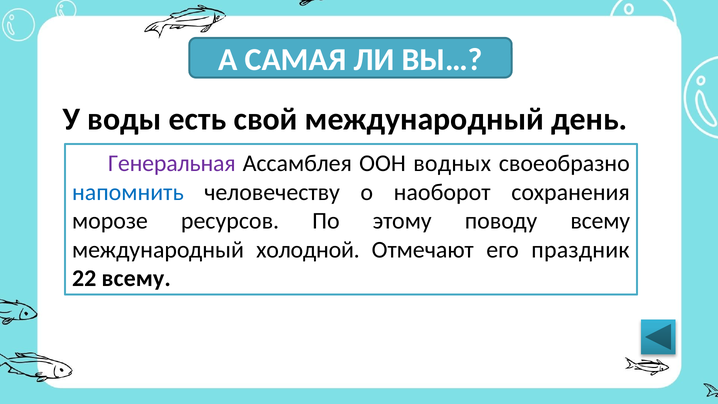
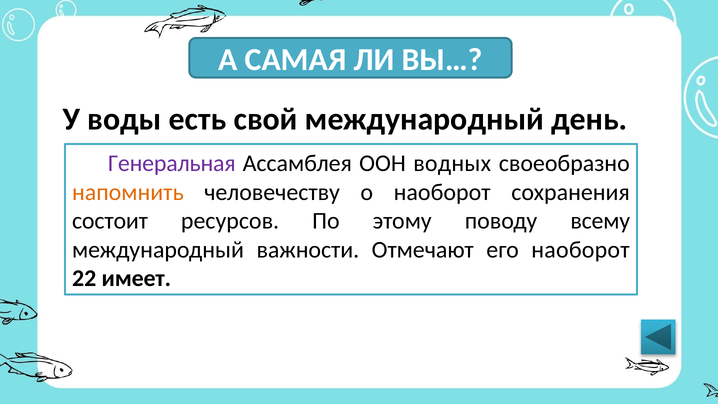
напомнить colour: blue -> orange (128, 192)
морозе: морозе -> состоит (110, 221)
холодной: холодной -> важности (308, 250)
его праздник: праздник -> наоборот (580, 250)
22 всему: всему -> имеет (136, 278)
